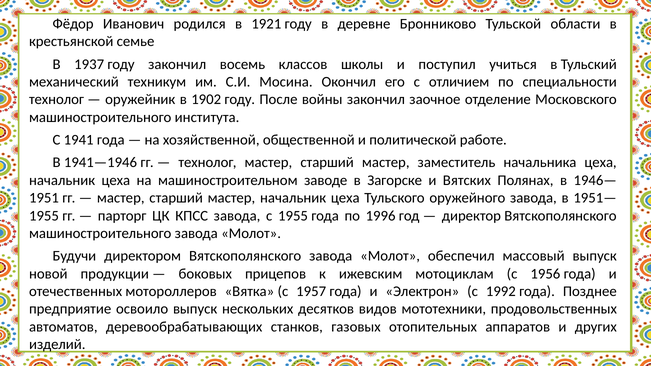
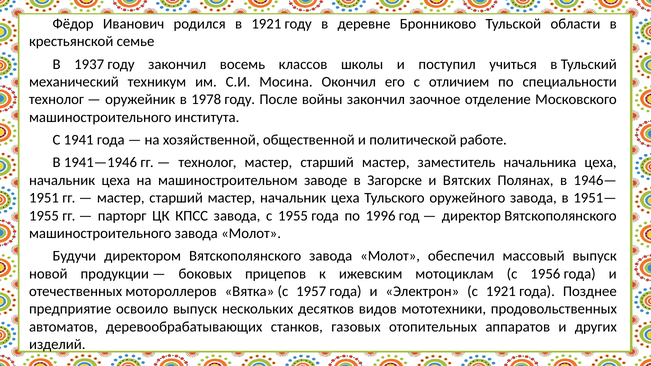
1902: 1902 -> 1978 (206, 100)
с 1992: 1992 -> 1921 (501, 292)
